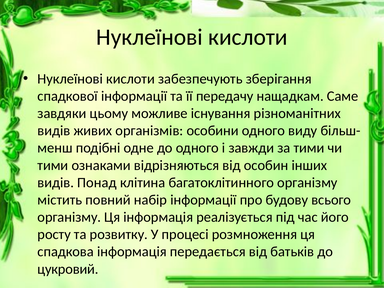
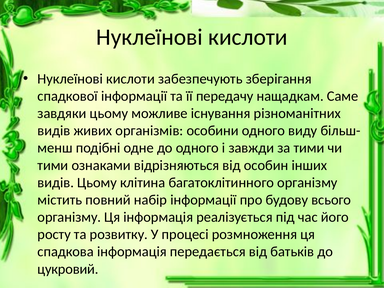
видів Понад: Понад -> Цьому (97, 183)
